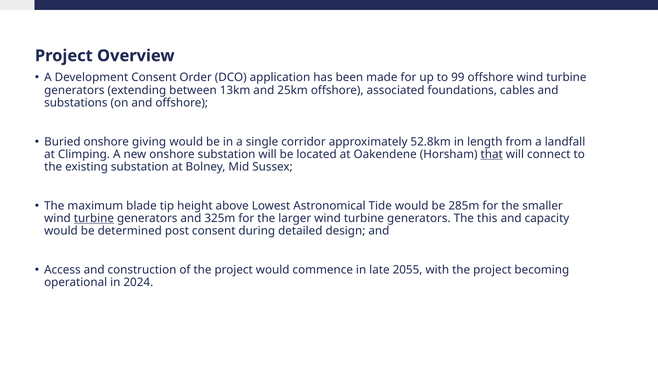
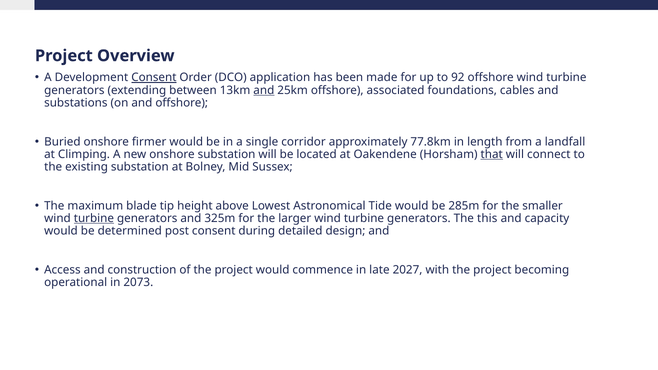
Consent underline: none -> present (154, 78)
99: 99 -> 92 (458, 78)
and underline: none -> present (264, 90)
giving: giving -> firmer (149, 142)
52.8km: 52.8km -> 77.8km (431, 142)
2055: 2055 -> 2027 (408, 270)
2024: 2024 -> 2073 (138, 283)
